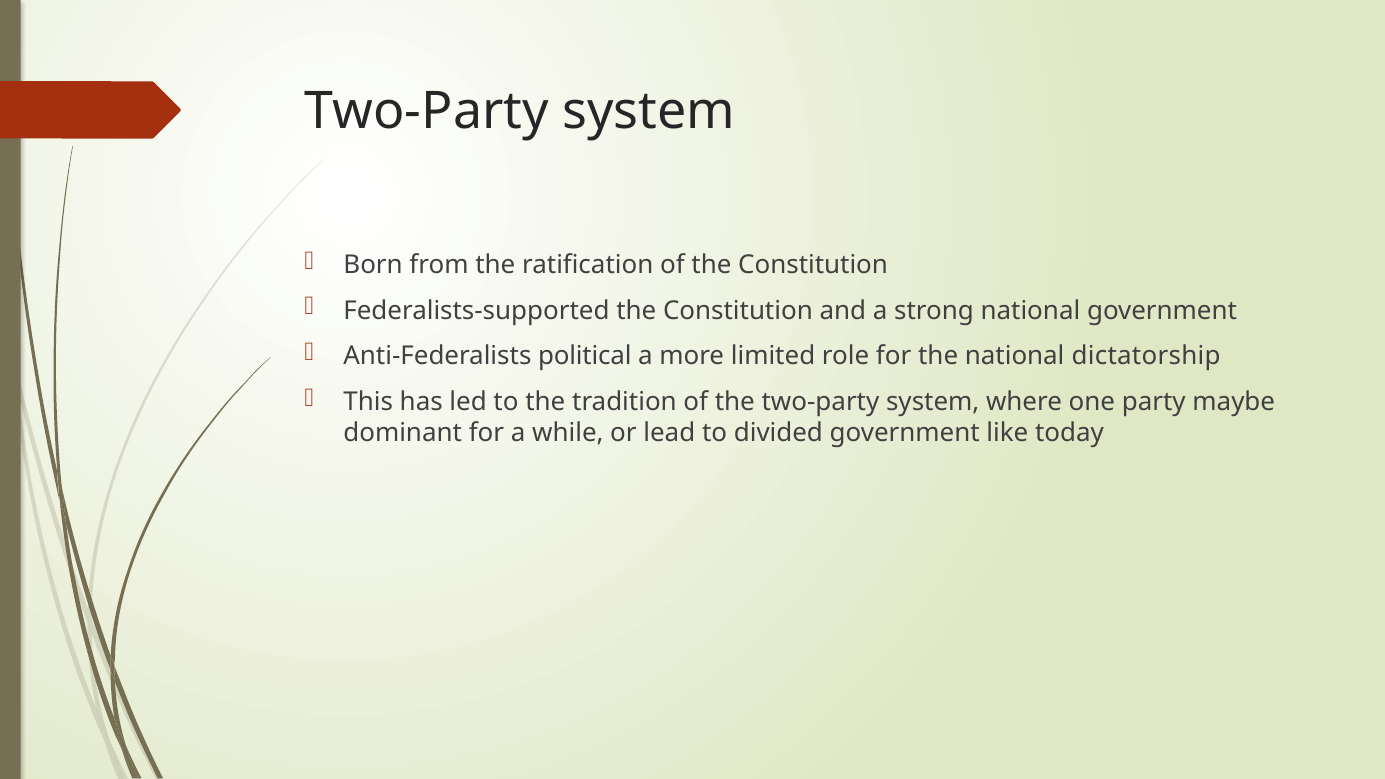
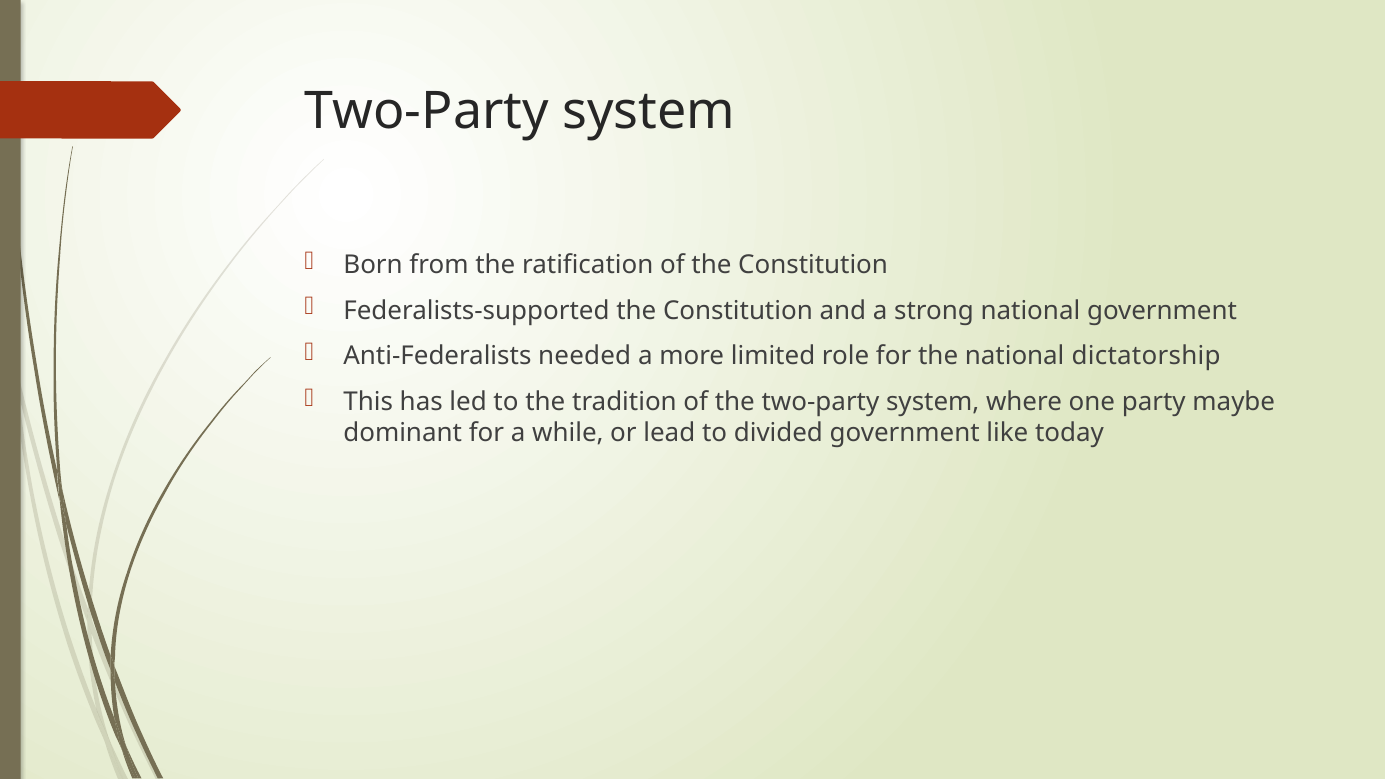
political: political -> needed (585, 356)
